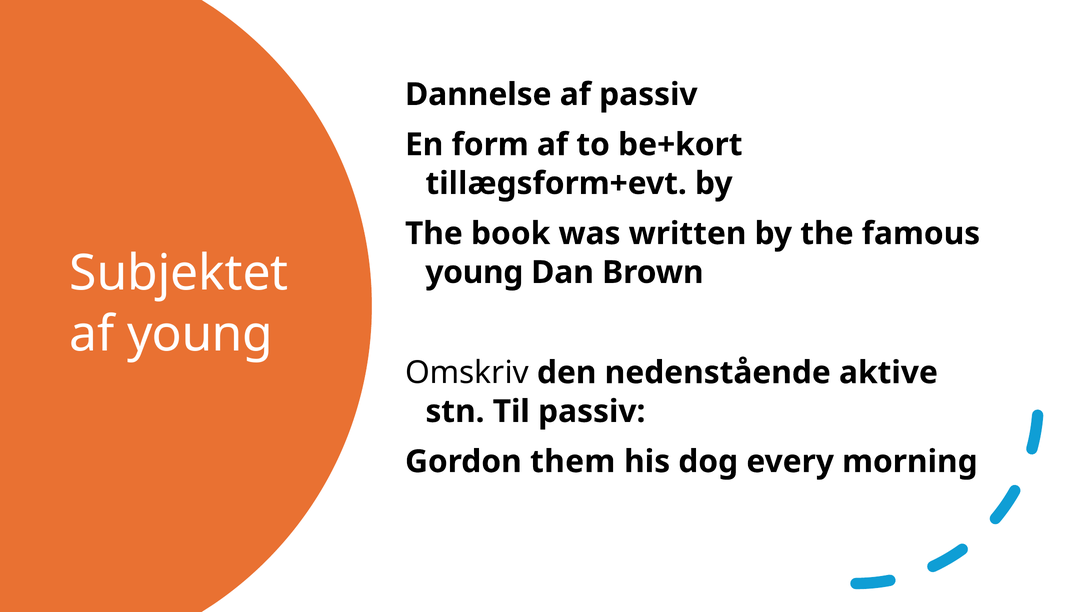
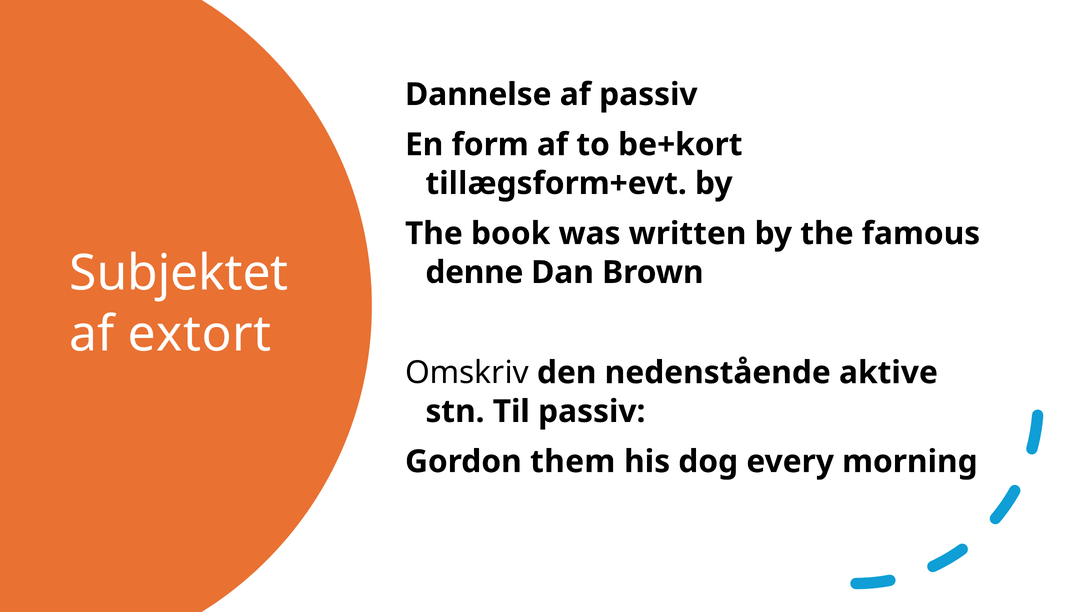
young: young -> denne (474, 272)
af young: young -> extort (200, 334)
